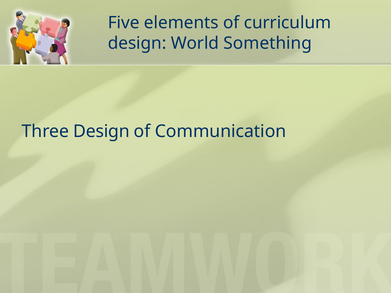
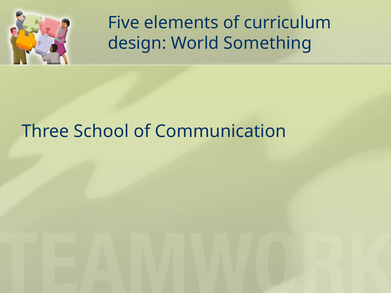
Three Design: Design -> School (101, 131)
